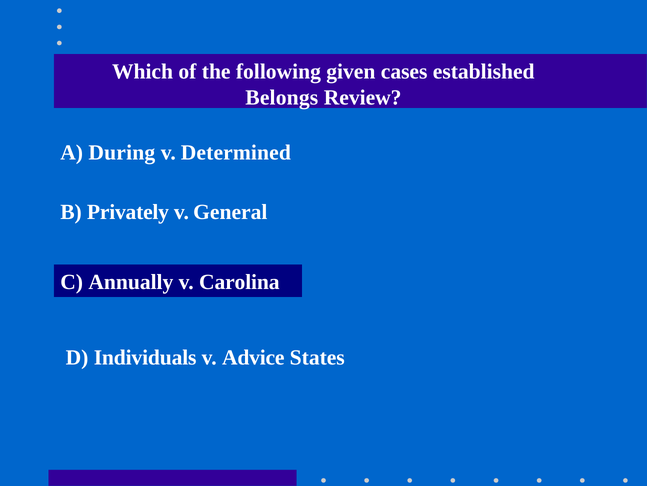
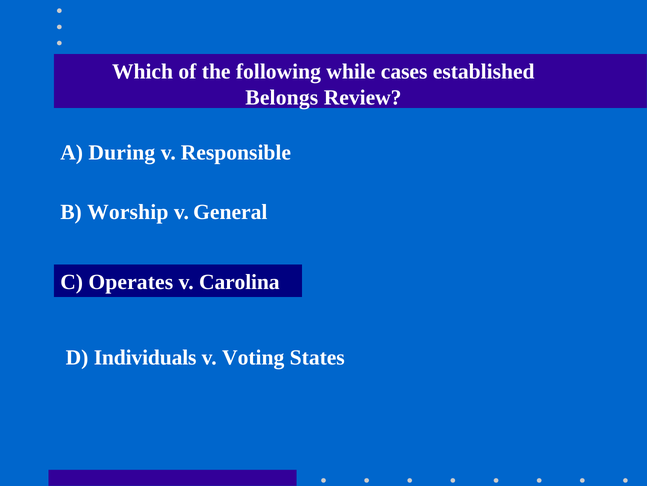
given: given -> while (351, 72)
Determined: Determined -> Responsible (236, 152)
Privately: Privately -> Worship (128, 212)
Annually: Annually -> Operates (131, 282)
Advice: Advice -> Voting (253, 357)
